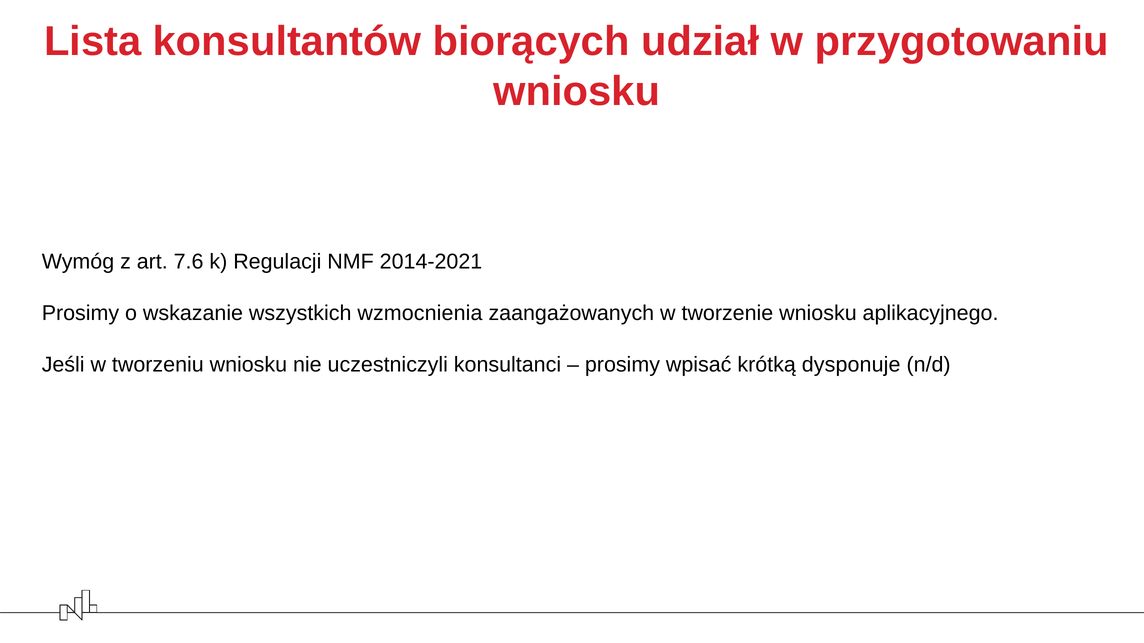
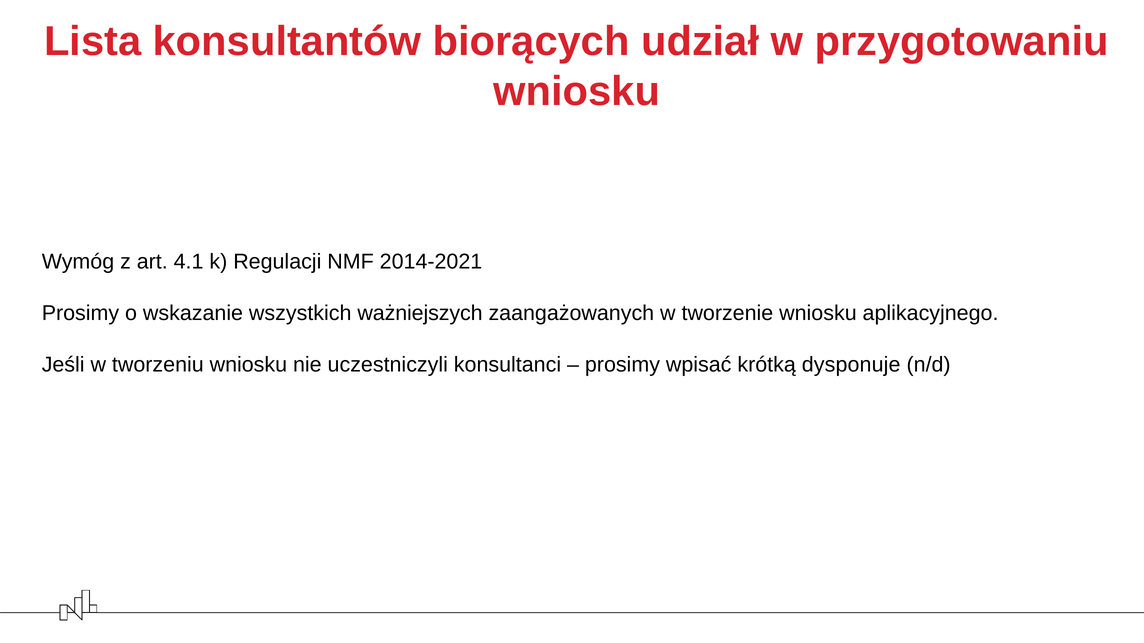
7.6: 7.6 -> 4.1 (189, 262)
wzmocnienia: wzmocnienia -> ważniejszych (420, 313)
